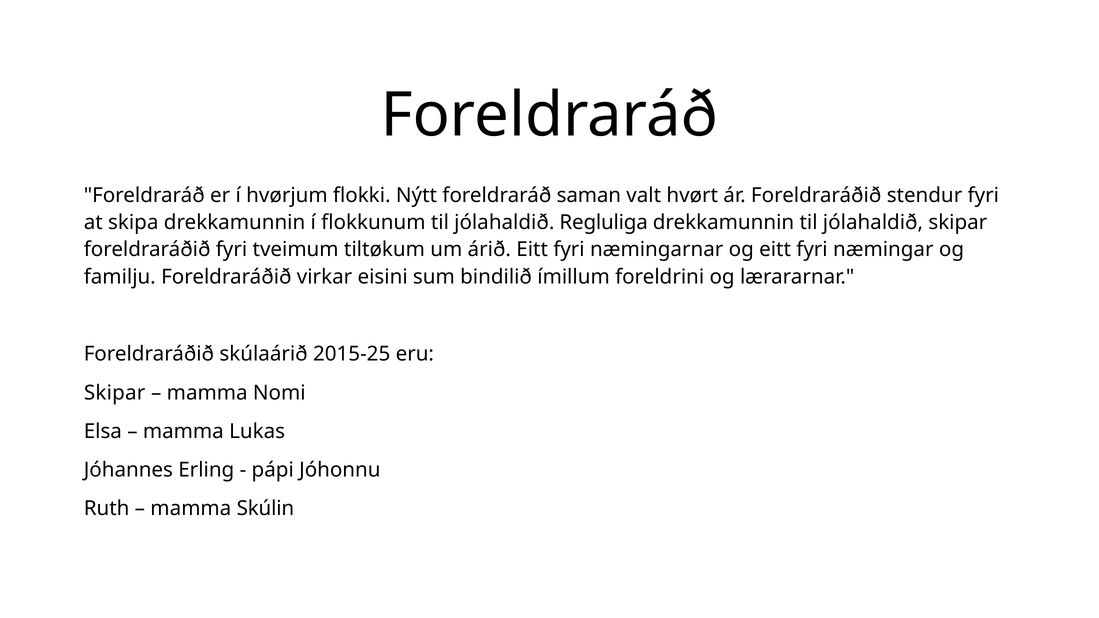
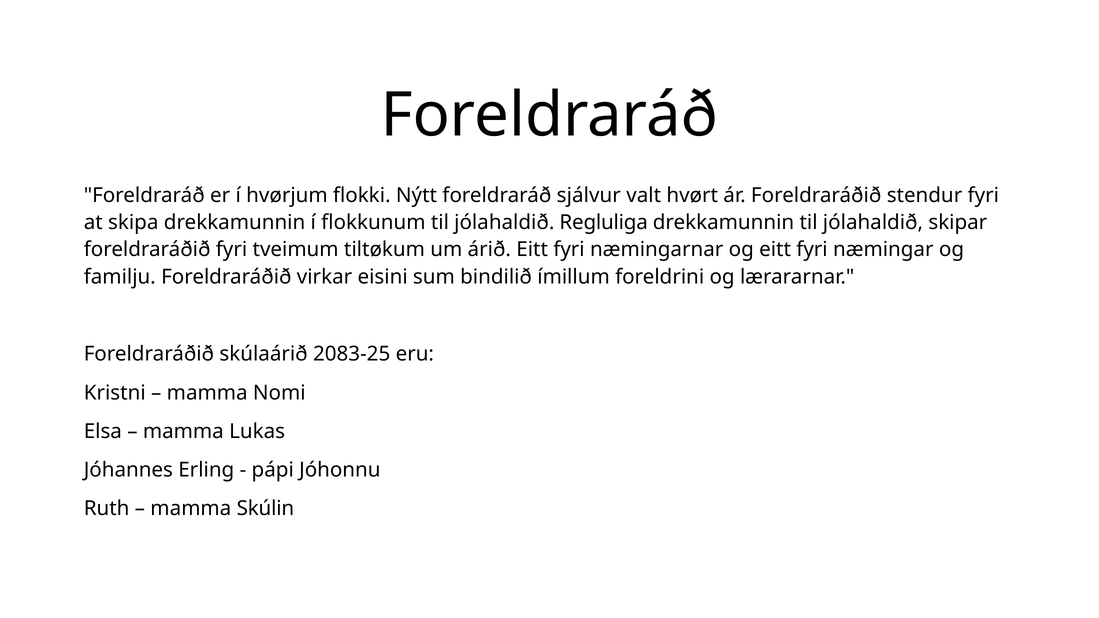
saman: saman -> sjálvur (589, 195)
2015-25: 2015-25 -> 2083-25 (352, 354)
Skipar: Skipar -> Kristni (115, 393)
